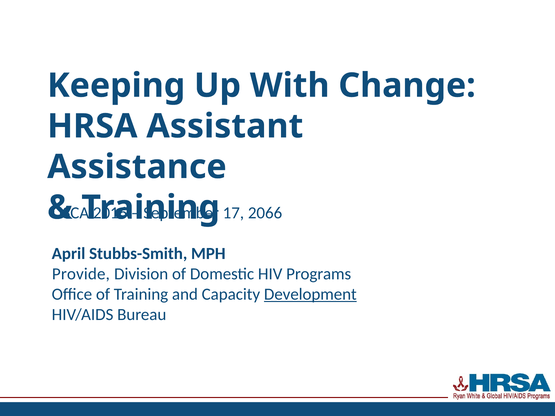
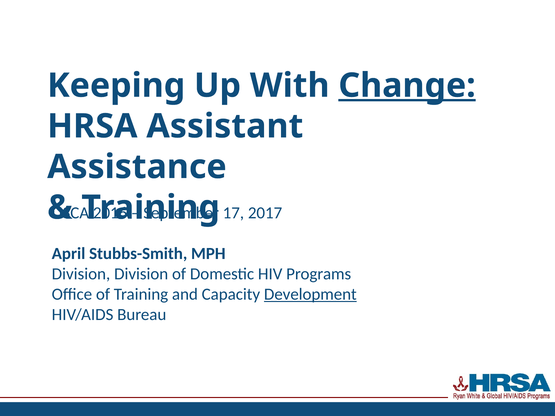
Change underline: none -> present (407, 86)
2066: 2066 -> 2017 (265, 213)
Provide: Provide -> Division (81, 274)
